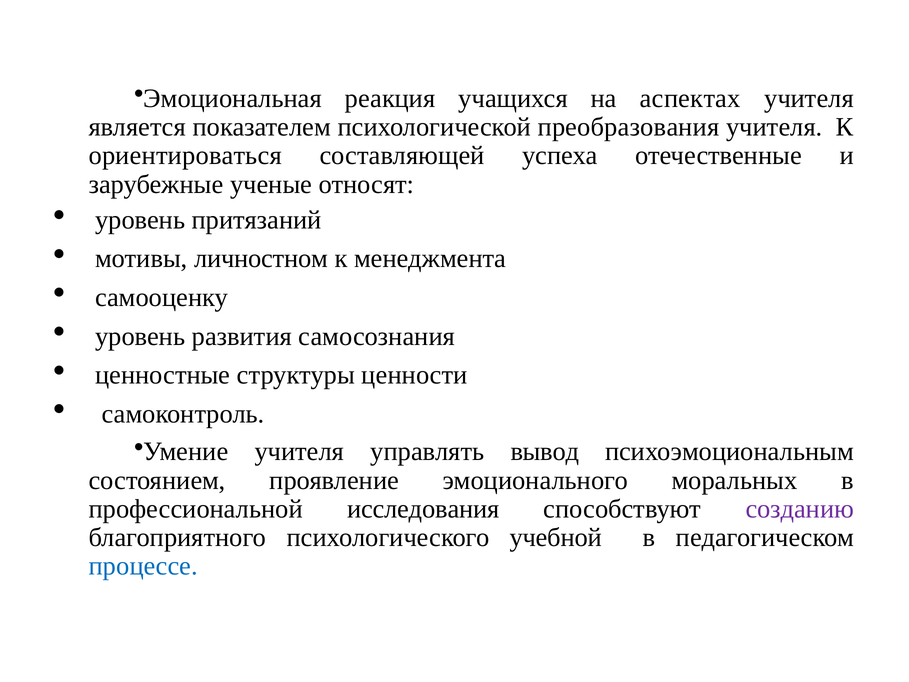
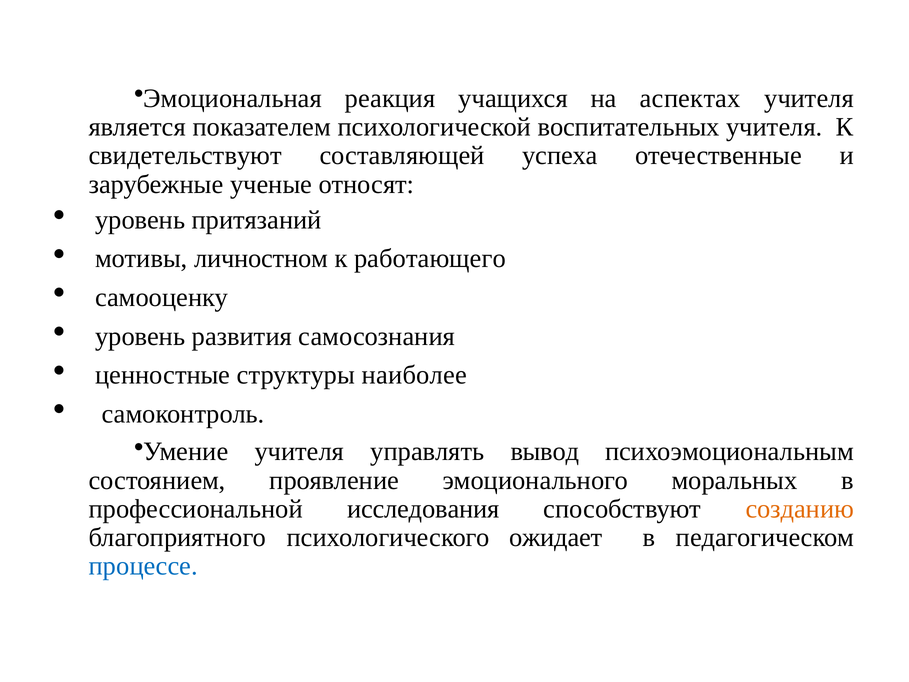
преобразования: преобразования -> воспитательных (629, 127)
ориентироваться: ориентироваться -> свидетельствуют (185, 156)
менеджмента: менеджмента -> работающего (430, 259)
ценности: ценности -> наиболее (414, 375)
созданию colour: purple -> orange (800, 509)
учебной: учебной -> ожидает (556, 537)
